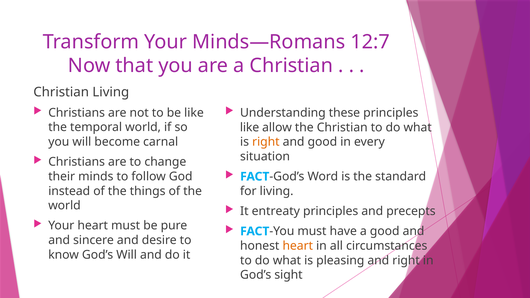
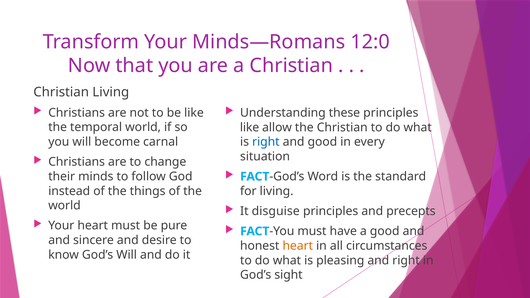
12:7: 12:7 -> 12:0 (370, 42)
right colour: orange -> blue (266, 142)
entreaty: entreaty -> disguise (276, 211)
